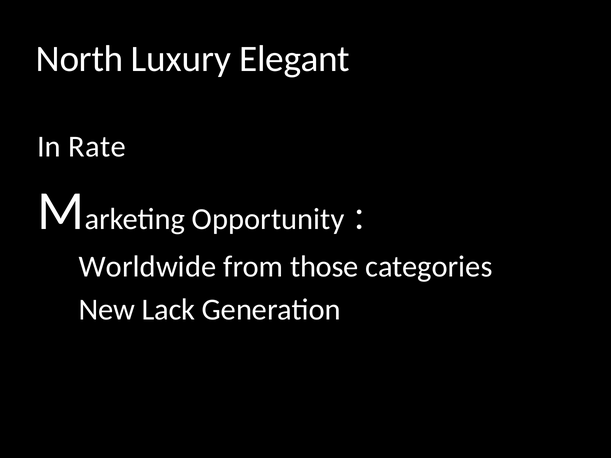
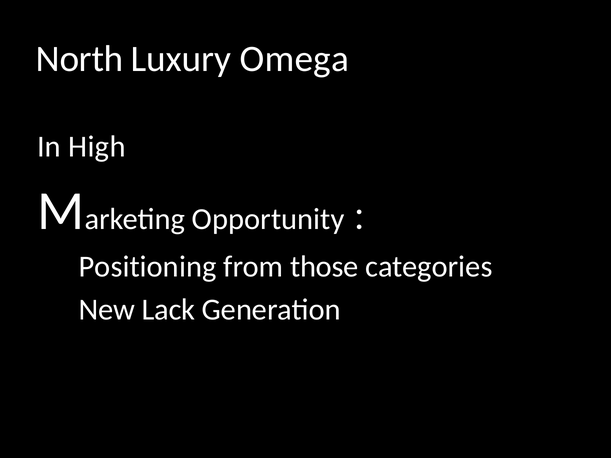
Elegant: Elegant -> Omega (294, 59)
Rate: Rate -> High (97, 147)
Worldwide: Worldwide -> Positioning (148, 267)
